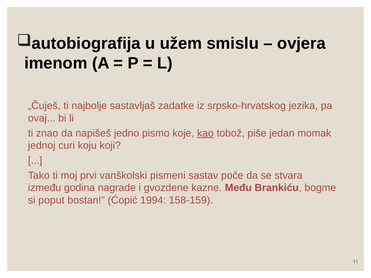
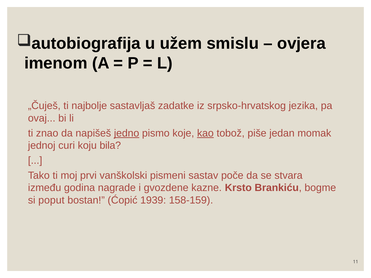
jedno underline: none -> present (127, 133)
koji: koji -> bila (110, 146)
Među: Među -> Krsto (238, 188)
1994: 1994 -> 1939 (153, 200)
